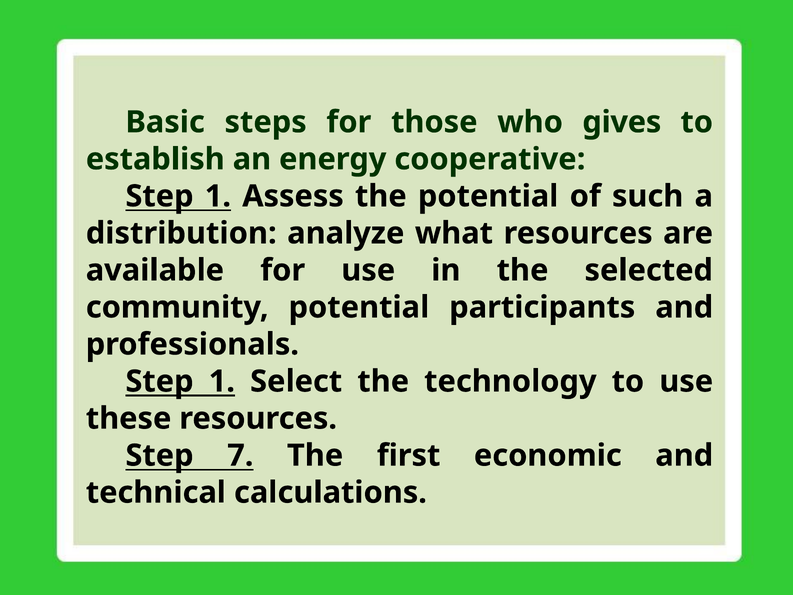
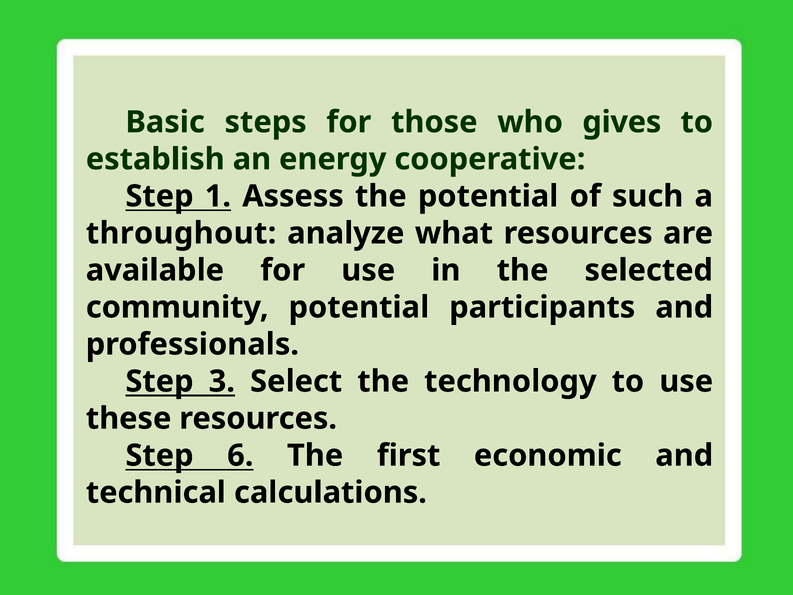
distribution: distribution -> throughout (181, 233)
1: 1 -> 3 (222, 381)
7: 7 -> 6 (240, 455)
